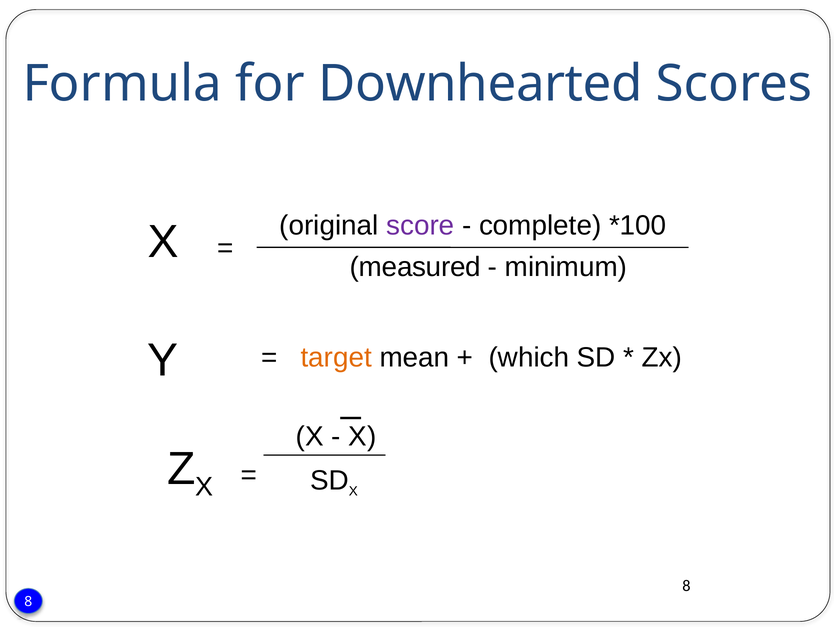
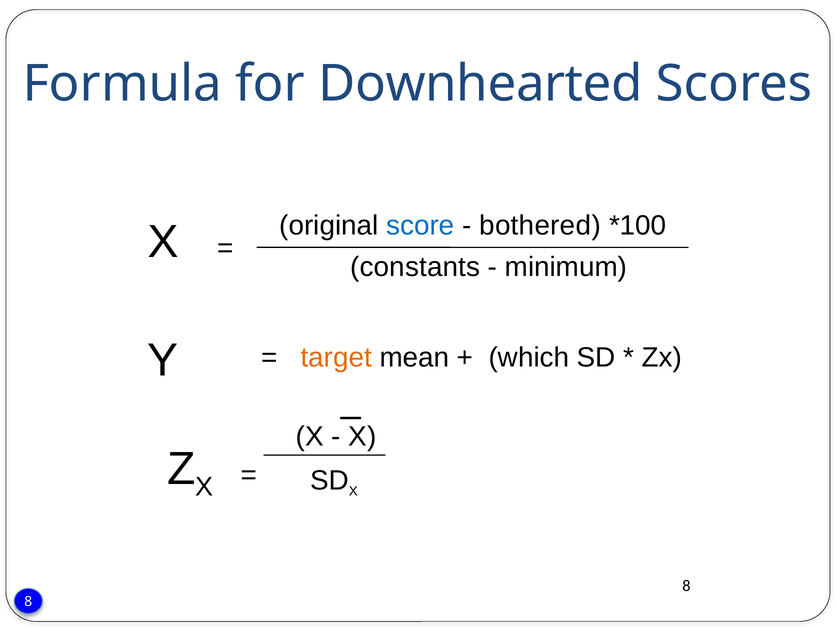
score colour: purple -> blue (420, 225)
complete: complete -> bothered (540, 225)
measured: measured -> constants (415, 267)
